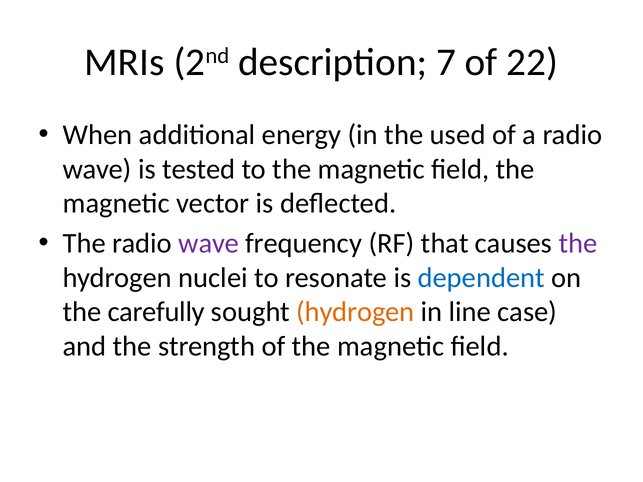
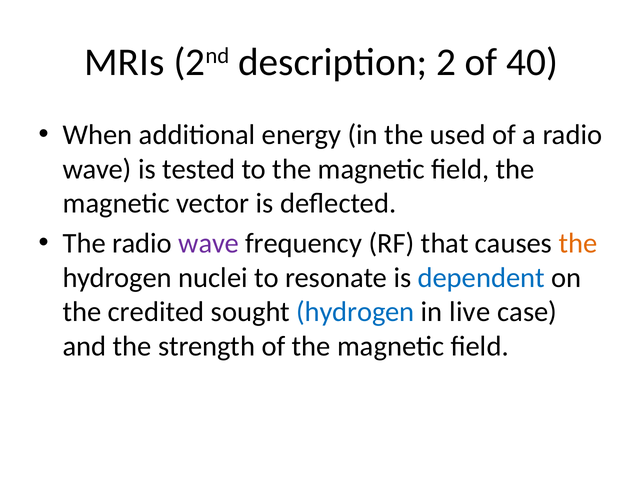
7: 7 -> 2 (446, 62)
22: 22 -> 40 (532, 62)
the colour: purple -> orange (578, 244)
carefully: carefully -> credited (156, 312)
hydrogen colour: orange -> blue (355, 312)
line: line -> live (470, 312)
